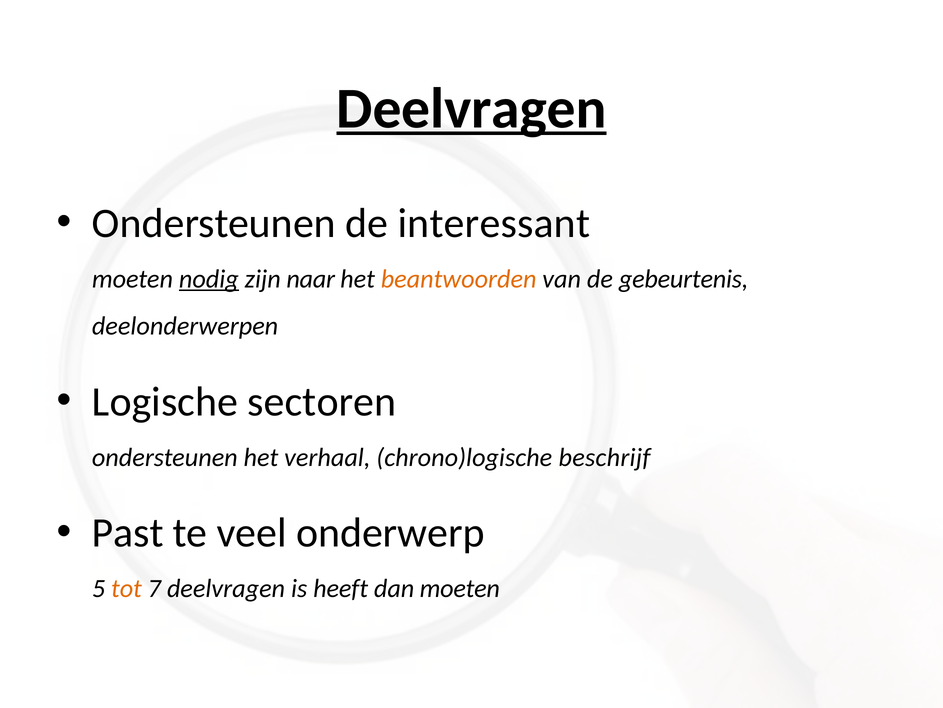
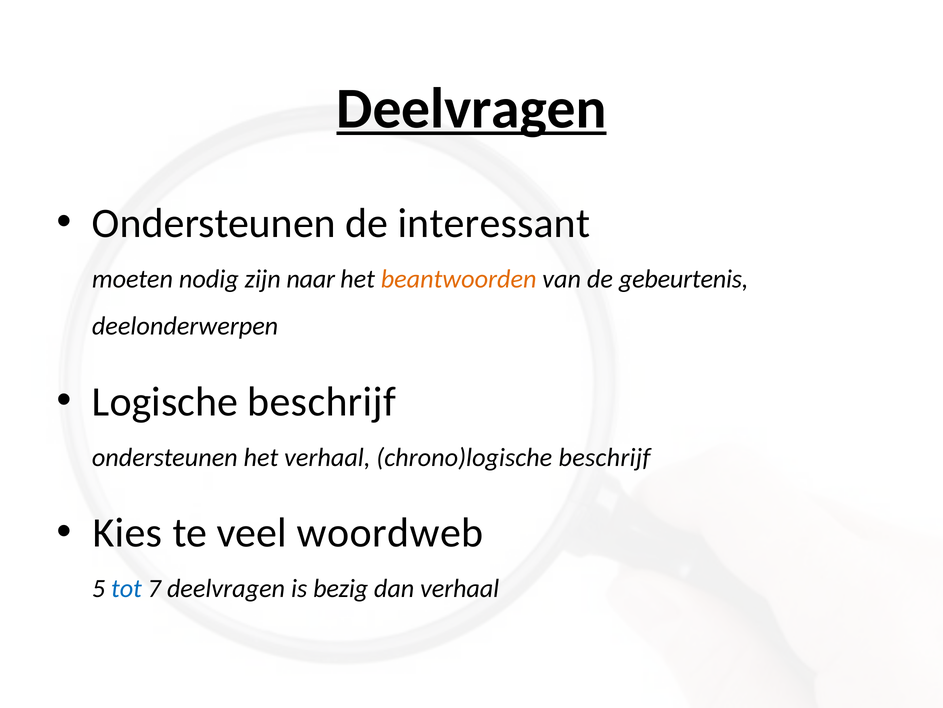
nodig underline: present -> none (209, 279)
Logische sectoren: sectoren -> beschrijf (322, 401)
Past: Past -> Kies (127, 533)
onderwerp: onderwerp -> woordweb (390, 533)
tot colour: orange -> blue (126, 588)
heeft: heeft -> bezig (341, 588)
dan moeten: moeten -> verhaal (460, 588)
